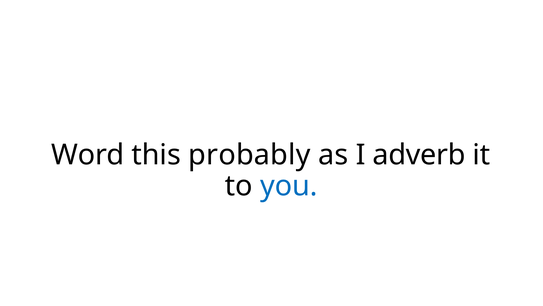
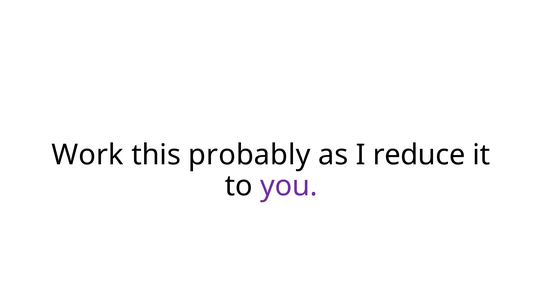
Word: Word -> Work (88, 155)
adverb: adverb -> reduce (419, 155)
you colour: blue -> purple (289, 186)
